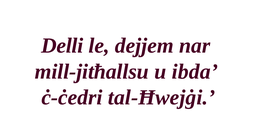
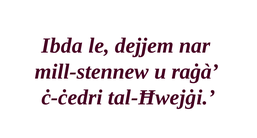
Delli: Delli -> Ibda (62, 46)
mill-jitħallsu: mill-jitħallsu -> mill-stennew (92, 72)
ibda: ibda -> raġà (195, 72)
